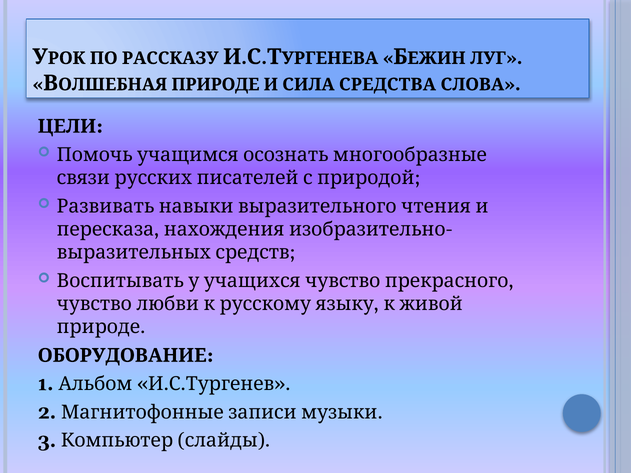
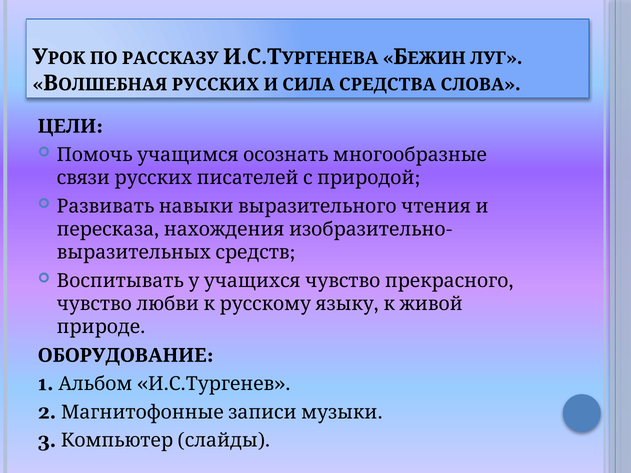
ПРИРОДЕ: ПРИРОДЕ -> РУССКИХ (215, 85)
